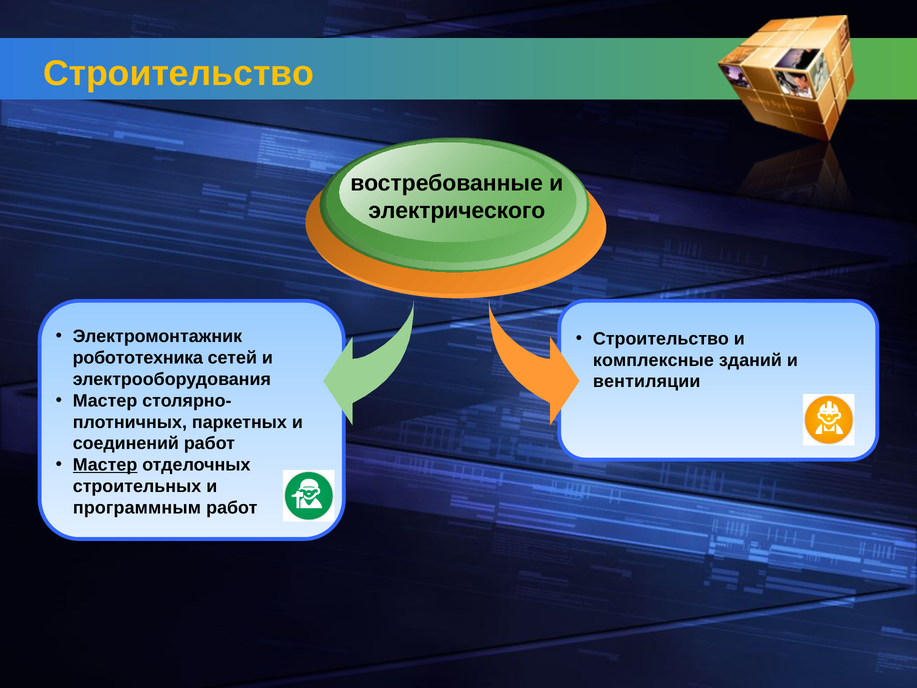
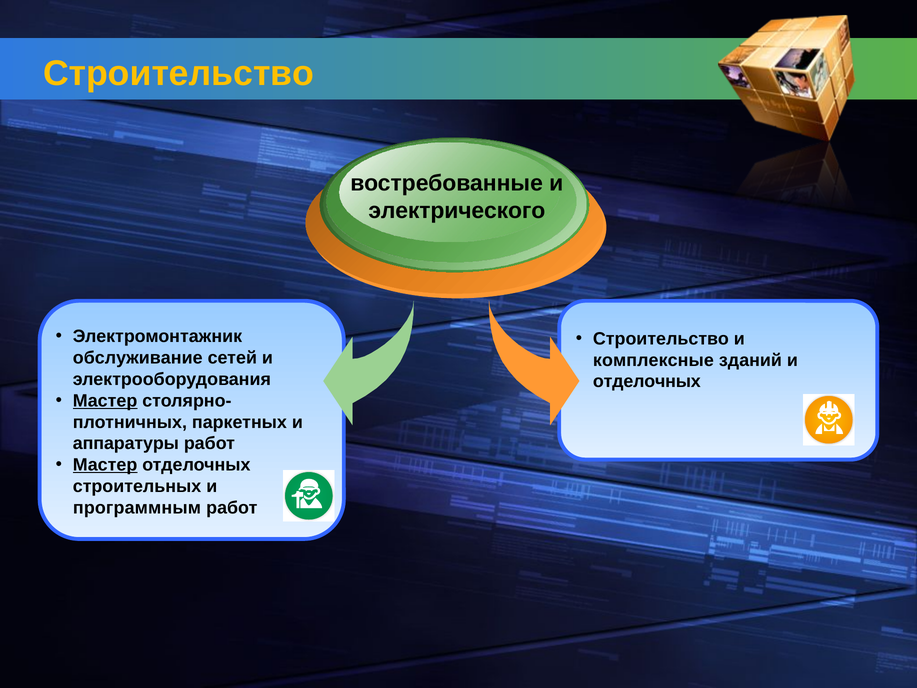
робототехника: робототехника -> обслуживание (138, 358)
вентиляции: вентиляции -> отделочных (647, 381)
Мастер underline: none -> present (105, 401)
соединений: соединений -> аппаратуры (126, 443)
